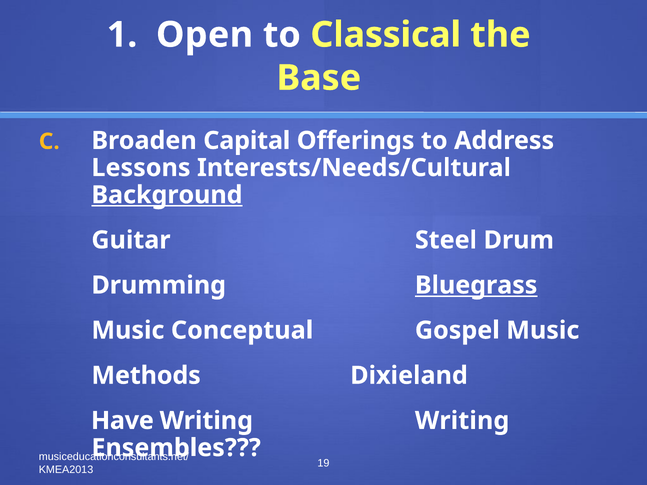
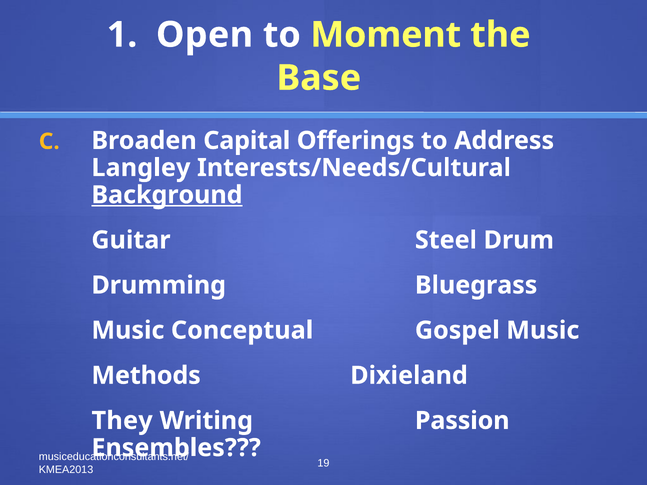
Classical: Classical -> Moment (386, 35)
Lessons: Lessons -> Langley (141, 168)
Bluegrass underline: present -> none (476, 285)
Have: Have -> They (122, 421)
Writing Writing: Writing -> Passion (462, 421)
